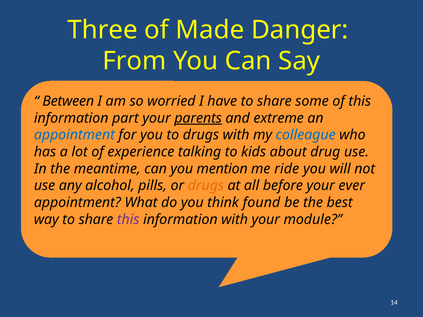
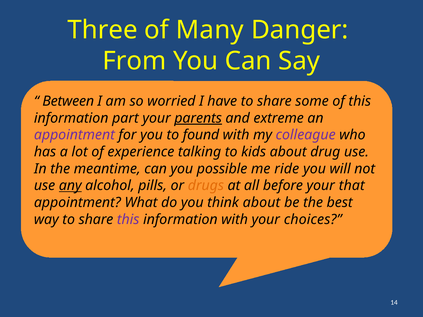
Made: Made -> Many (210, 30)
appointment colour: blue -> purple (74, 135)
to drugs: drugs -> found (201, 135)
colleague colour: blue -> purple (306, 135)
mention: mention -> possible (222, 169)
any underline: none -> present (70, 186)
ever: ever -> that (352, 186)
think found: found -> about (261, 203)
module: module -> choices (313, 220)
